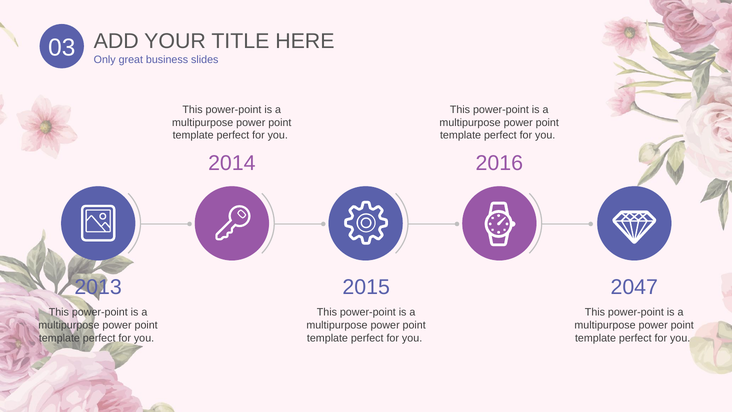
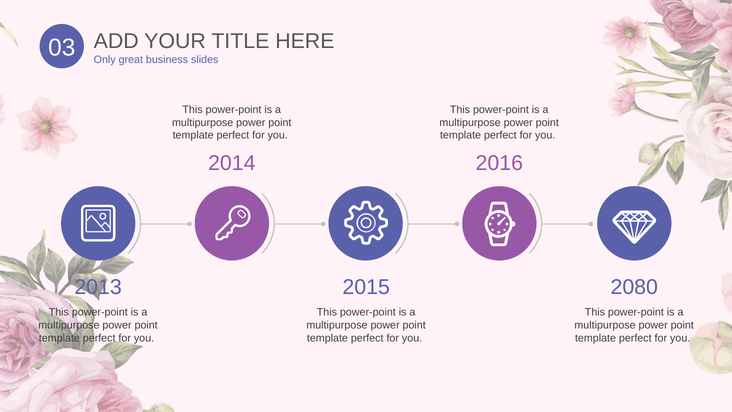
2047: 2047 -> 2080 (634, 287)
